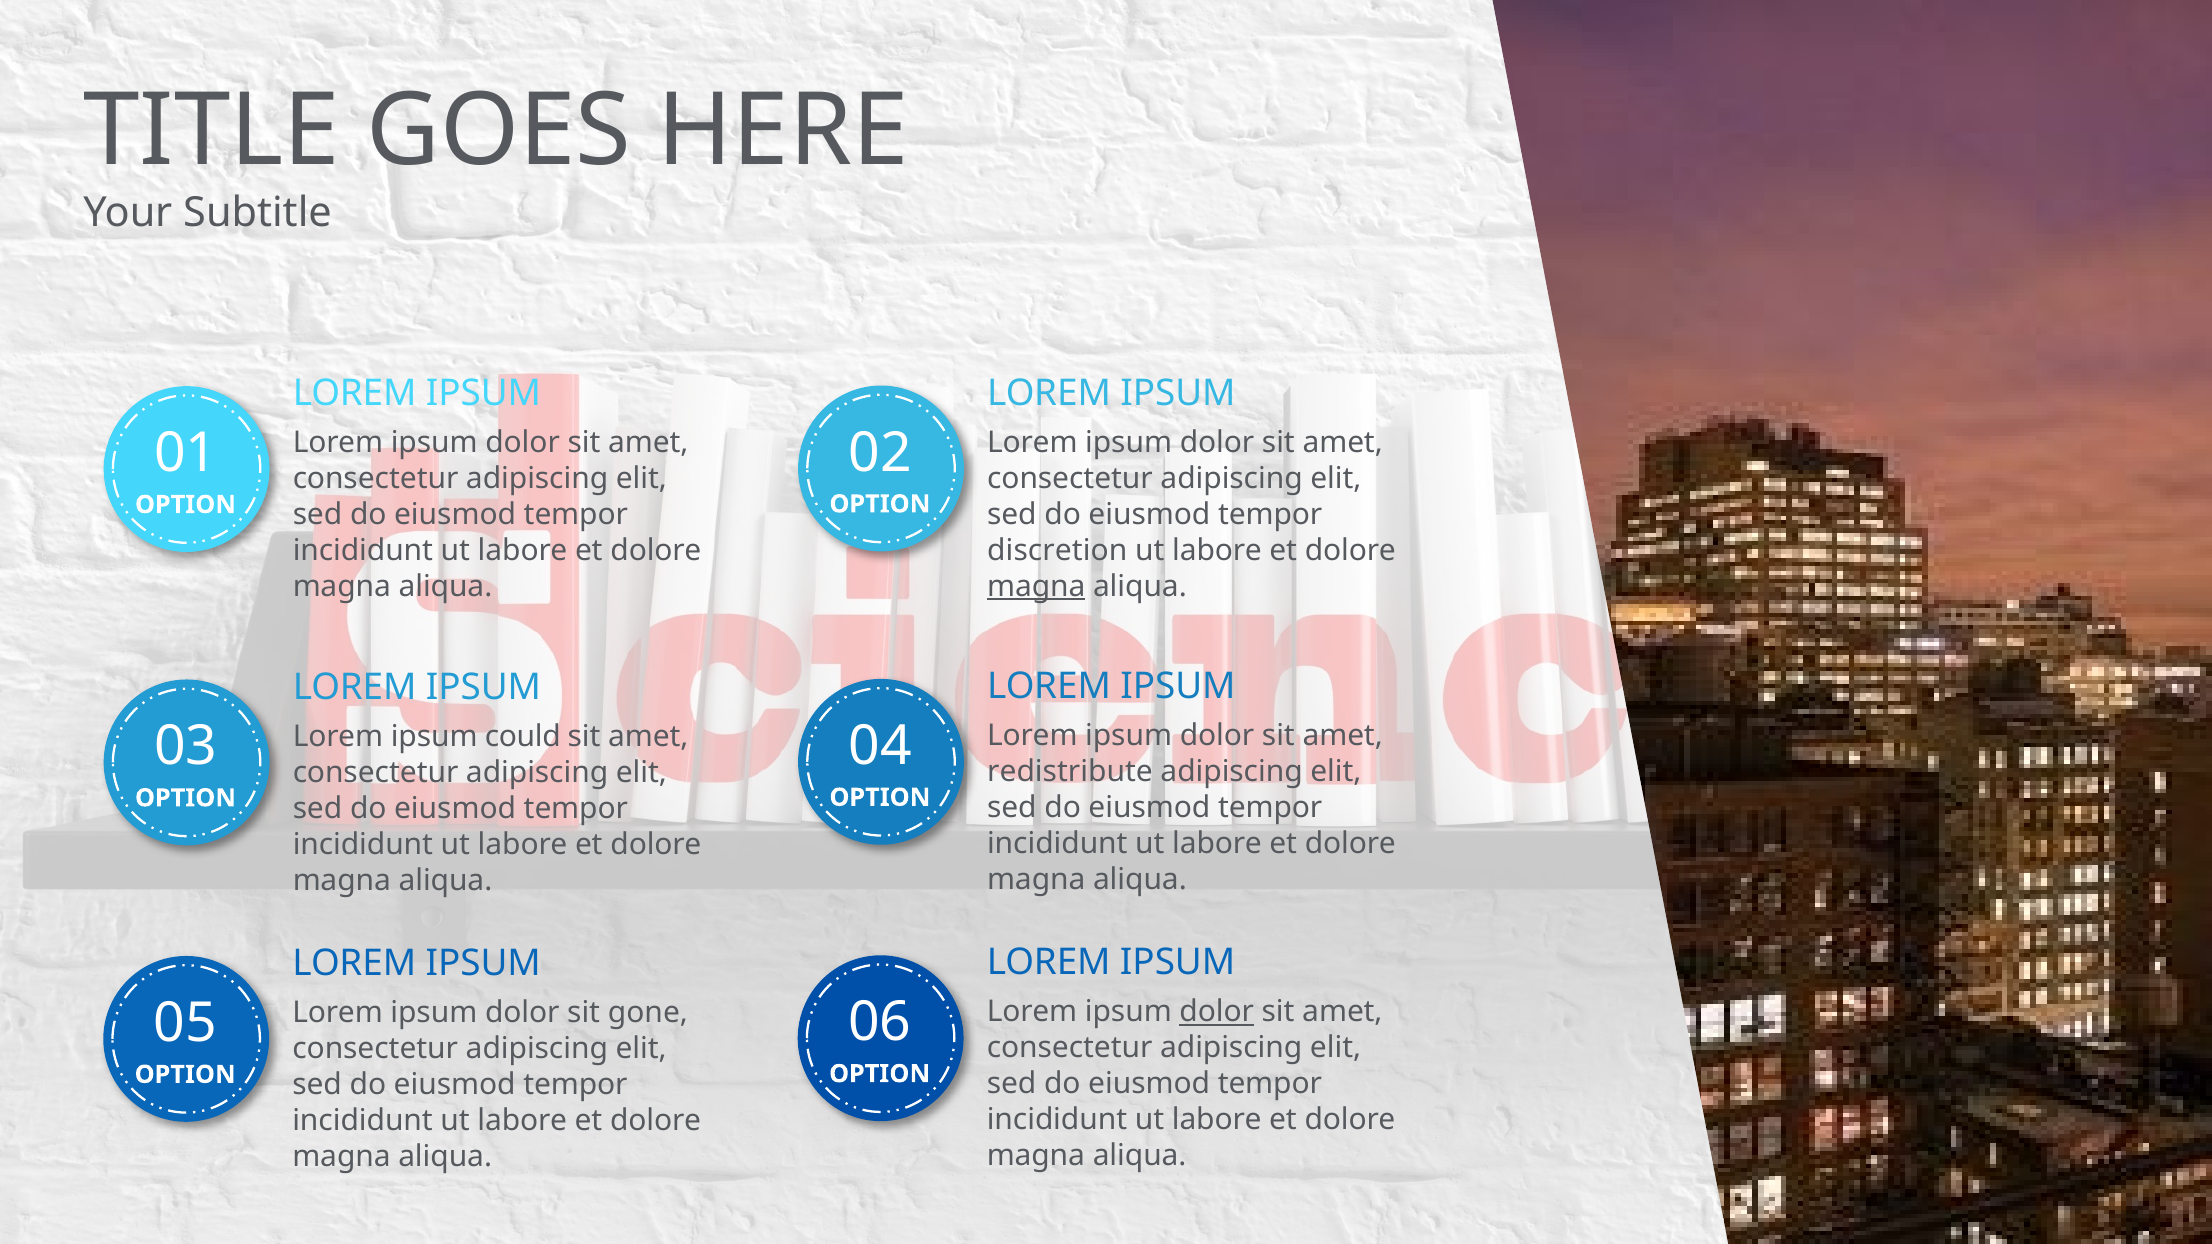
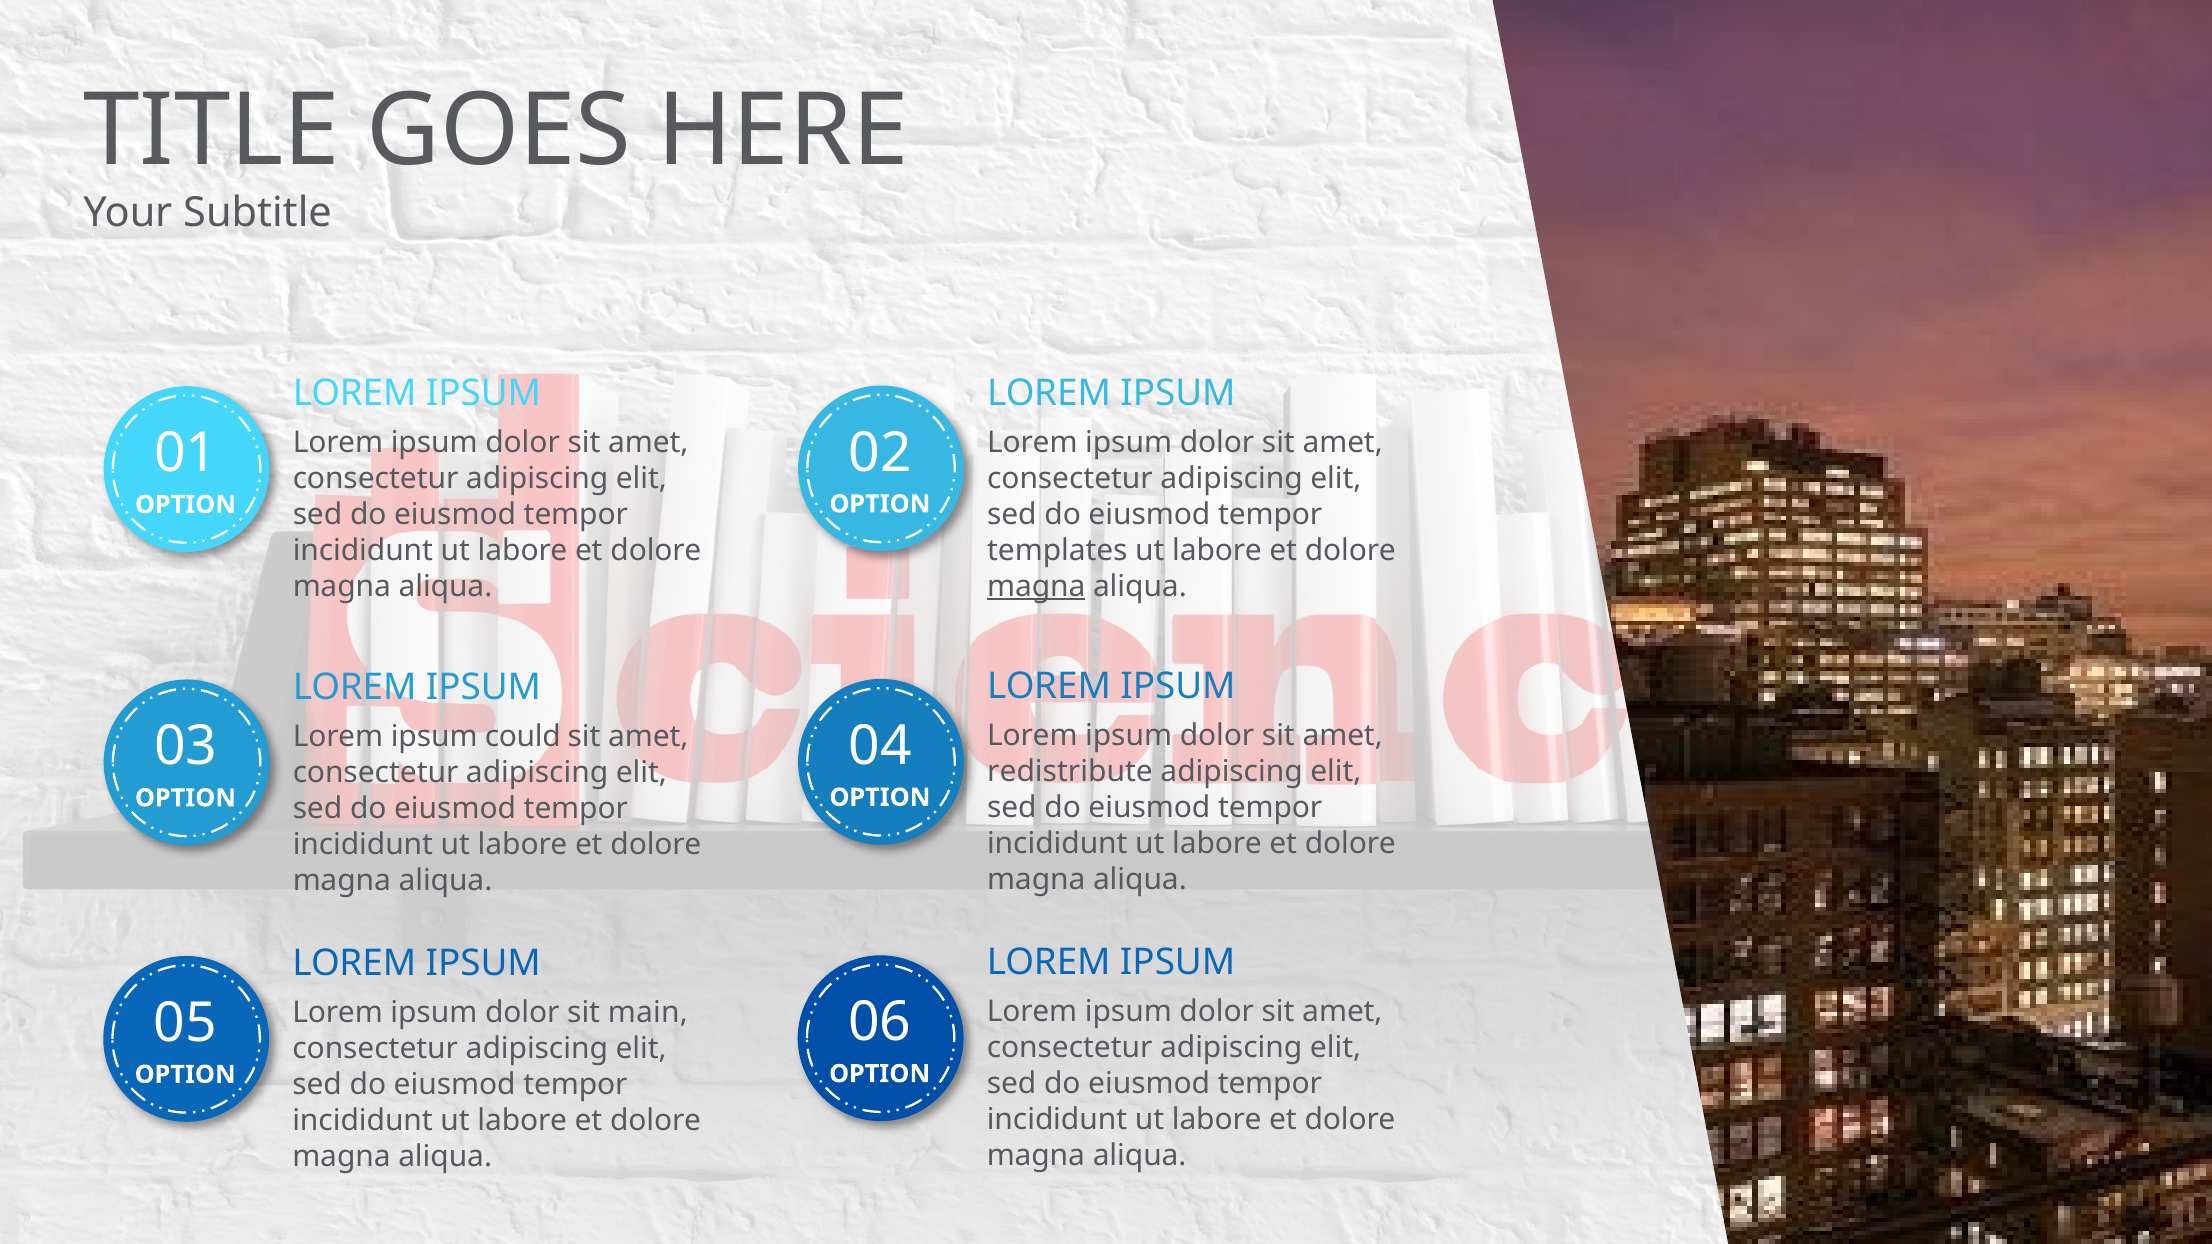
discretion: discretion -> templates (1057, 550)
dolor underline: present -> none (1217, 1012)
gone: gone -> main (648, 1013)
